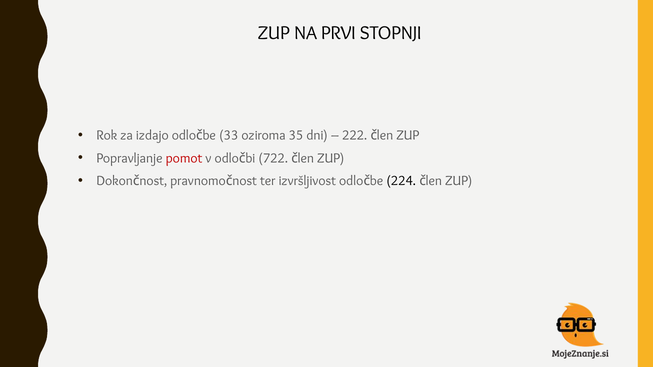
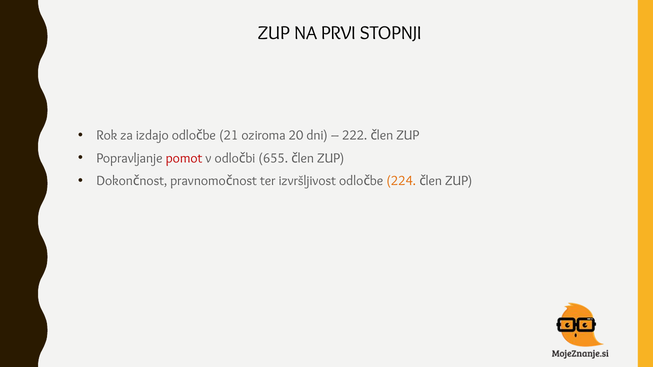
33: 33 -> 21 (229, 136)
35: 35 -> 20 (296, 136)
722: 722 -> 655 (273, 158)
224 colour: black -> orange (401, 181)
